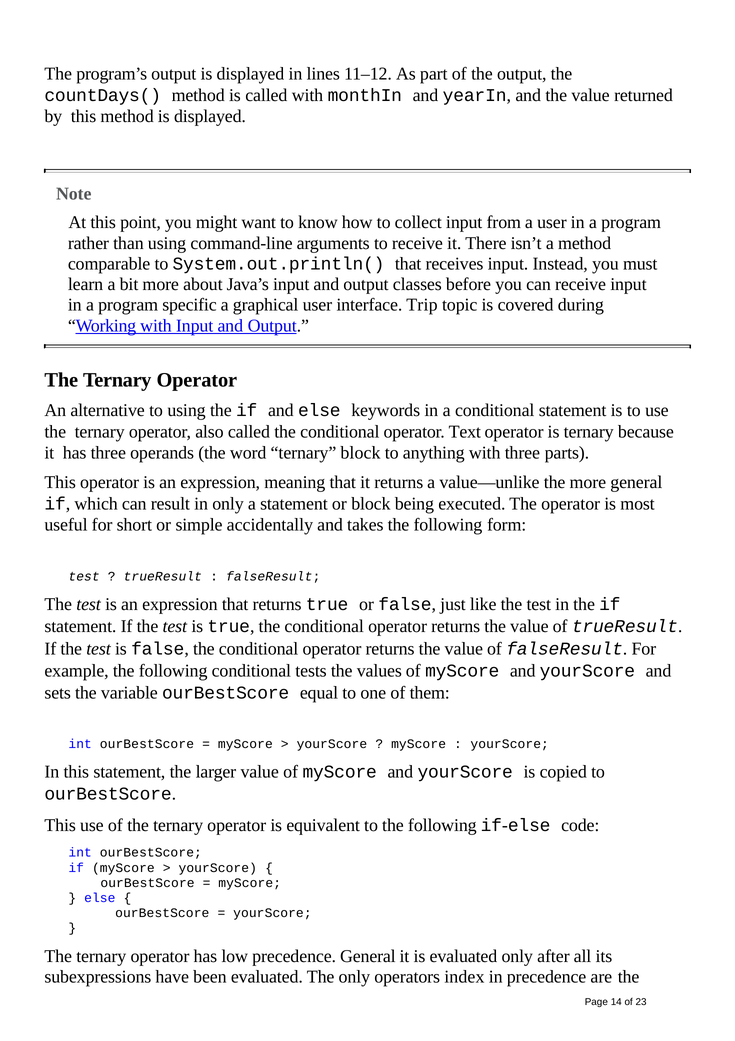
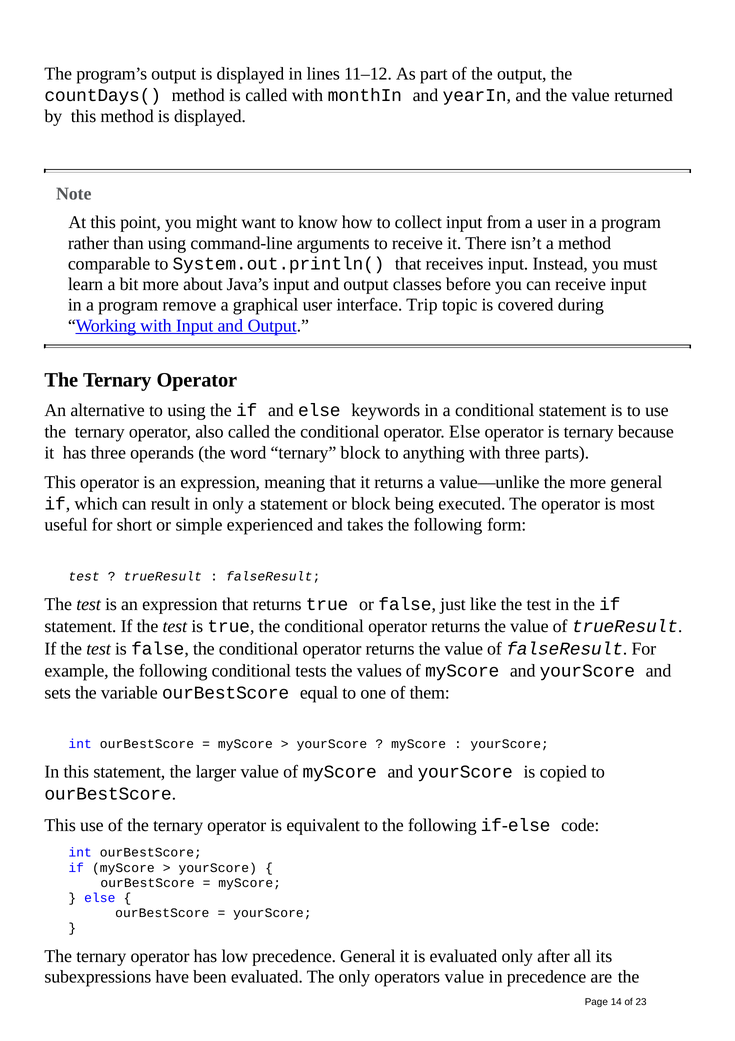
specific: specific -> remove (189, 305)
operator Text: Text -> Else (465, 431)
accidentally: accidentally -> experienced (270, 525)
operators index: index -> value (464, 976)
